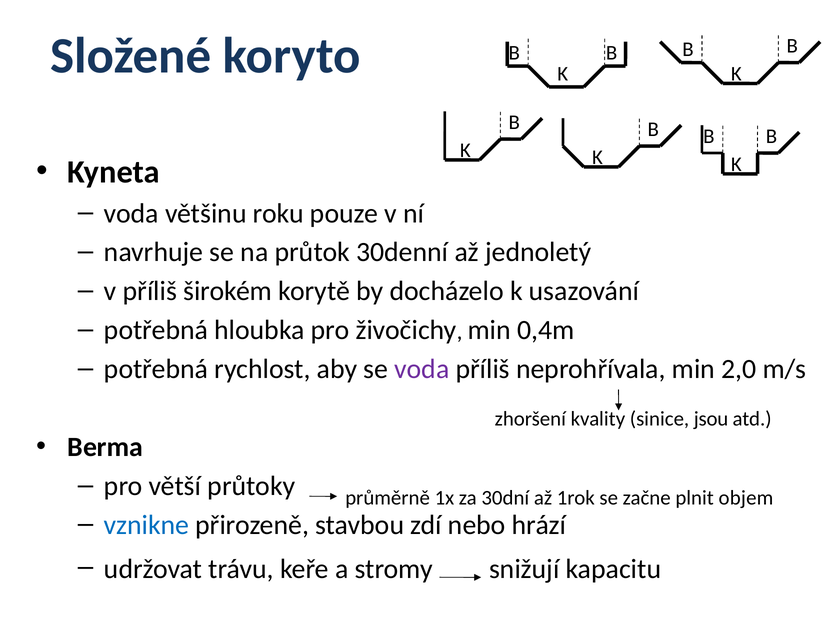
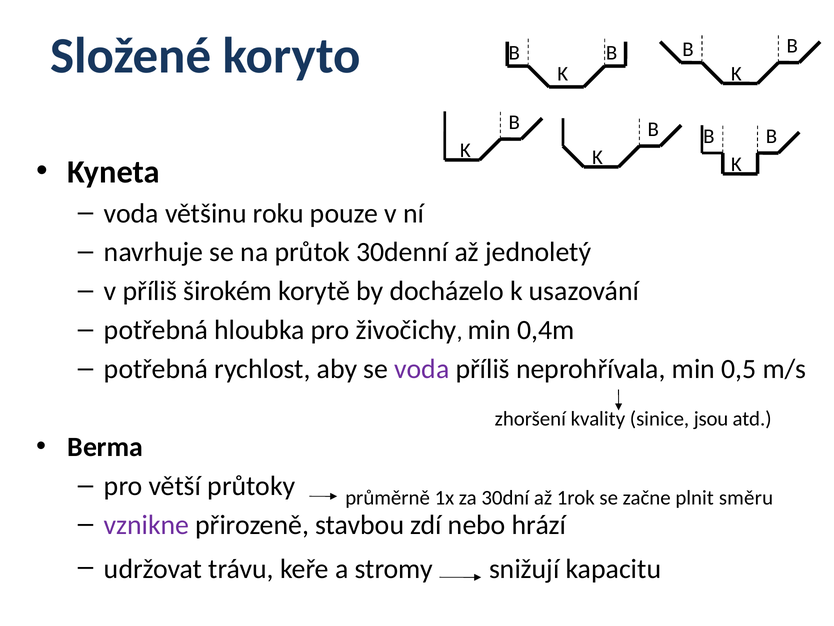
2,0: 2,0 -> 0,5 (739, 369)
objem: objem -> směru (746, 497)
vznikne colour: blue -> purple (146, 524)
